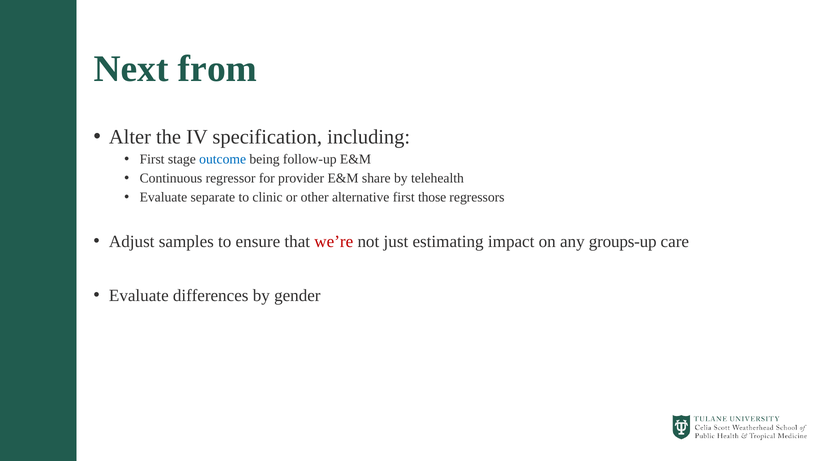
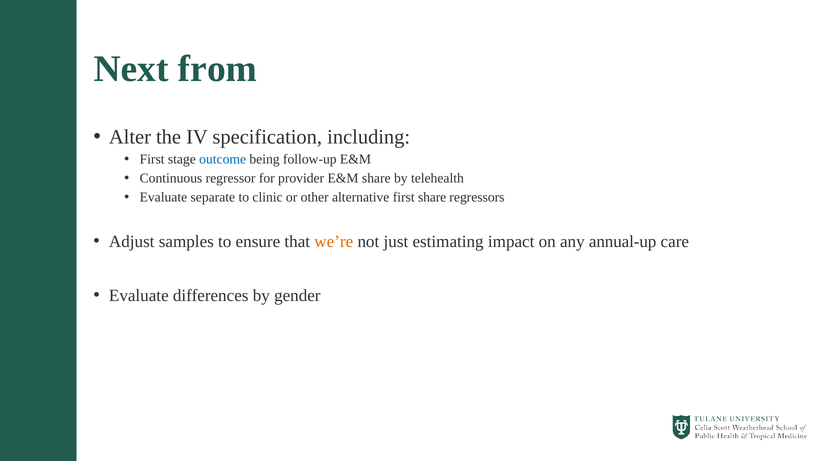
first those: those -> share (432, 197)
we’re colour: red -> orange (334, 241)
groups-up: groups-up -> annual-up (623, 241)
